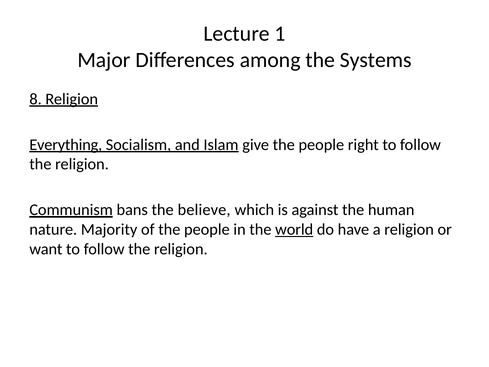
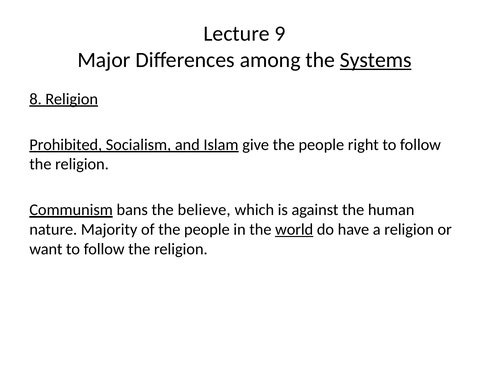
1: 1 -> 9 (280, 34)
Systems underline: none -> present (376, 60)
Everything: Everything -> Prohibited (66, 145)
